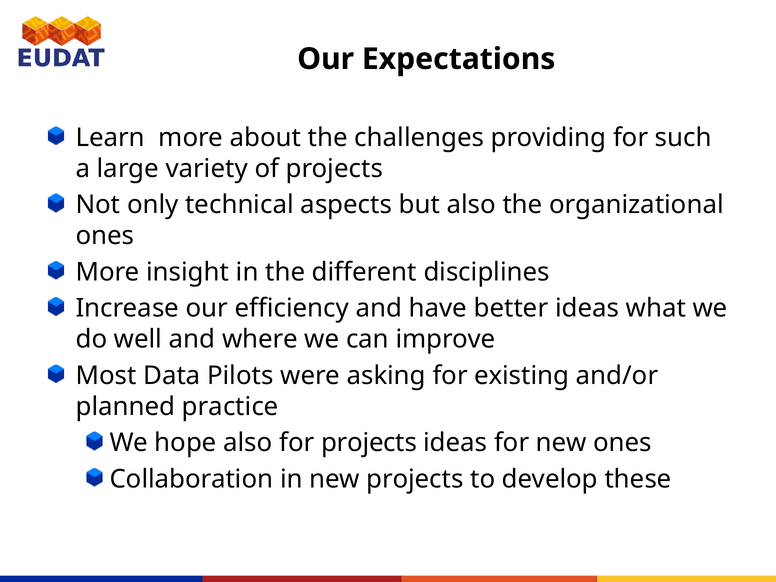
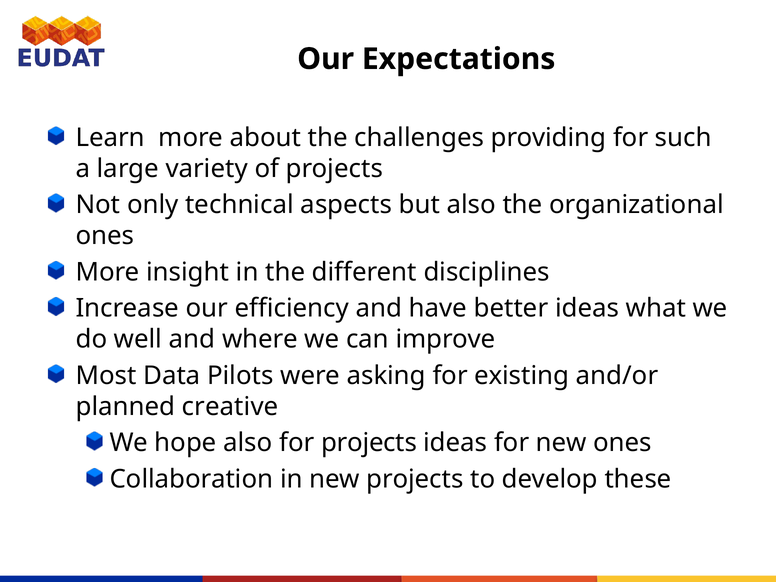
practice: practice -> creative (230, 407)
